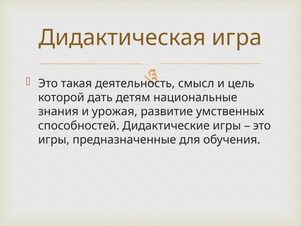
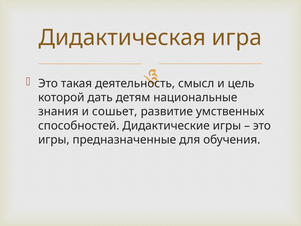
урожая: урожая -> сошьет (115, 111)
